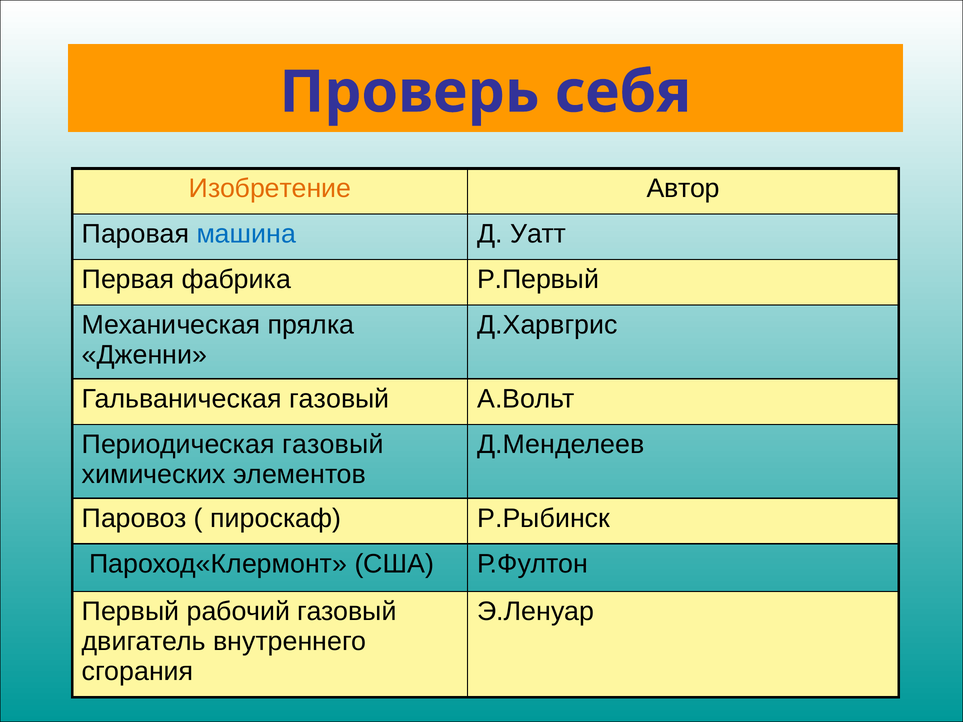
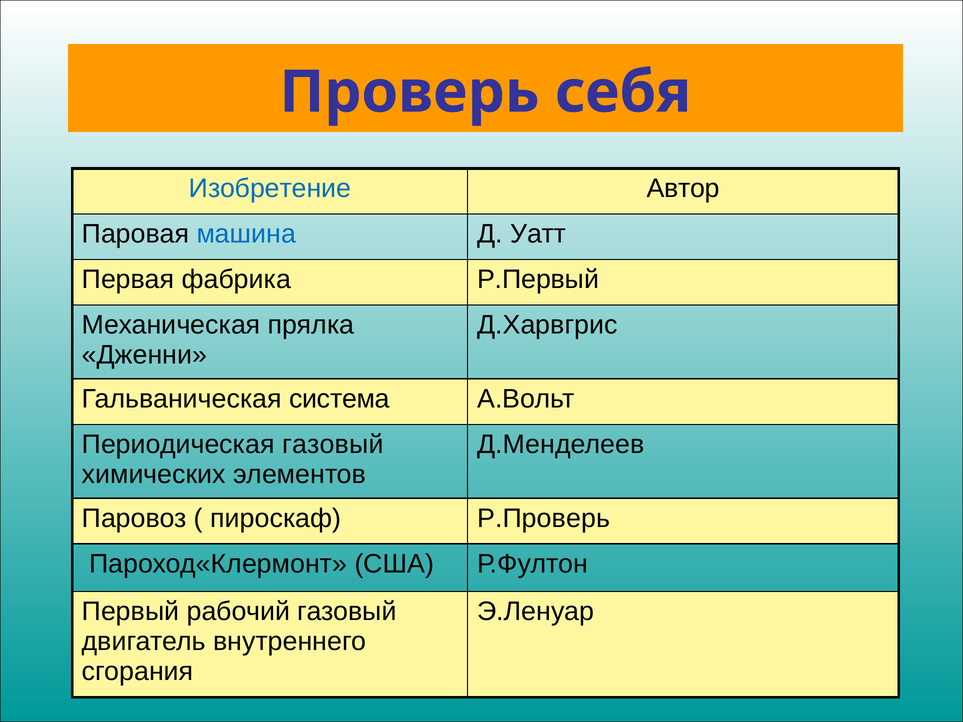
Изобретение colour: orange -> blue (270, 189)
Гальваническая газовый: газовый -> система (339, 399)
Р.Рыбинск: Р.Рыбинск -> Р.Проверь (544, 519)
